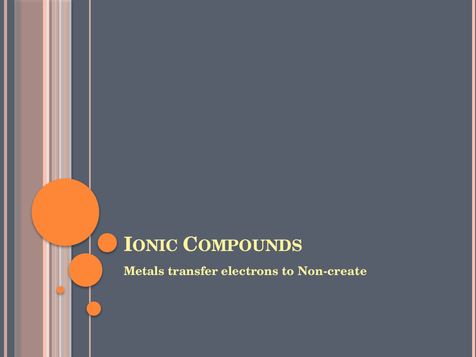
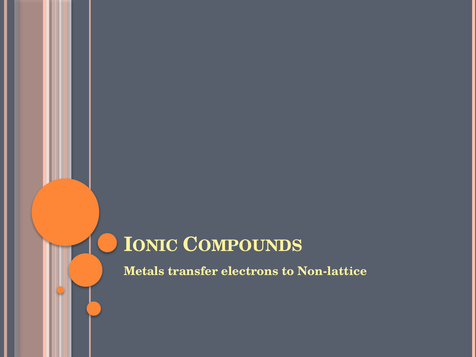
Non-create: Non-create -> Non-lattice (332, 271)
